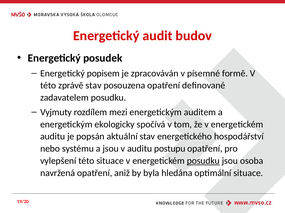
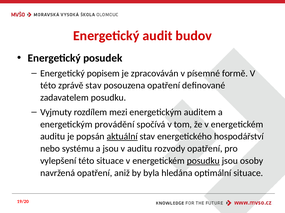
ekologicky: ekologicky -> provádění (115, 125)
aktuální underline: none -> present (122, 137)
postupu: postupu -> rozvody (170, 149)
osoba: osoba -> osoby (252, 161)
